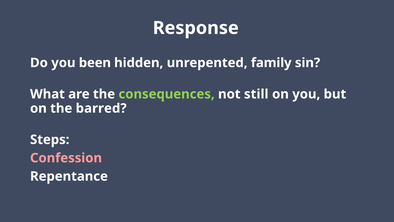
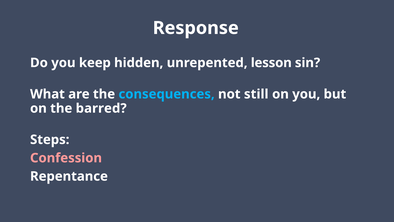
been: been -> keep (95, 63)
family: family -> lesson (271, 63)
consequences colour: light green -> light blue (167, 94)
